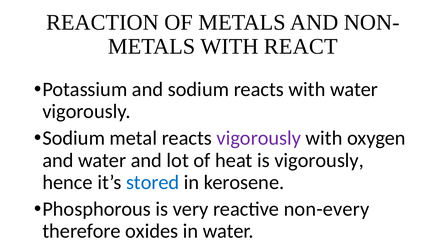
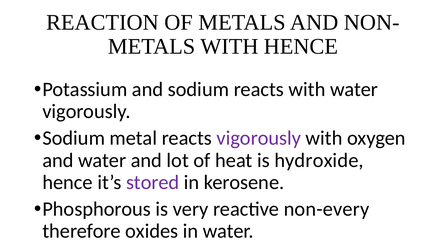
WITH REACT: REACT -> HENCE (301, 47)
is vigorously: vigorously -> hydroxide (319, 160)
stored colour: blue -> purple (153, 182)
